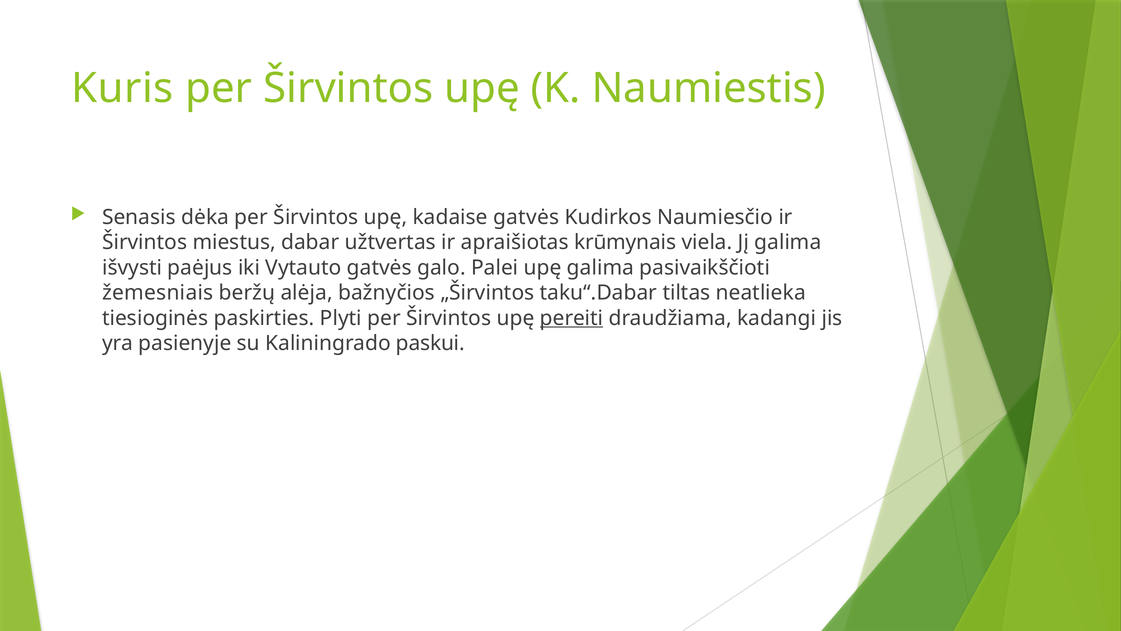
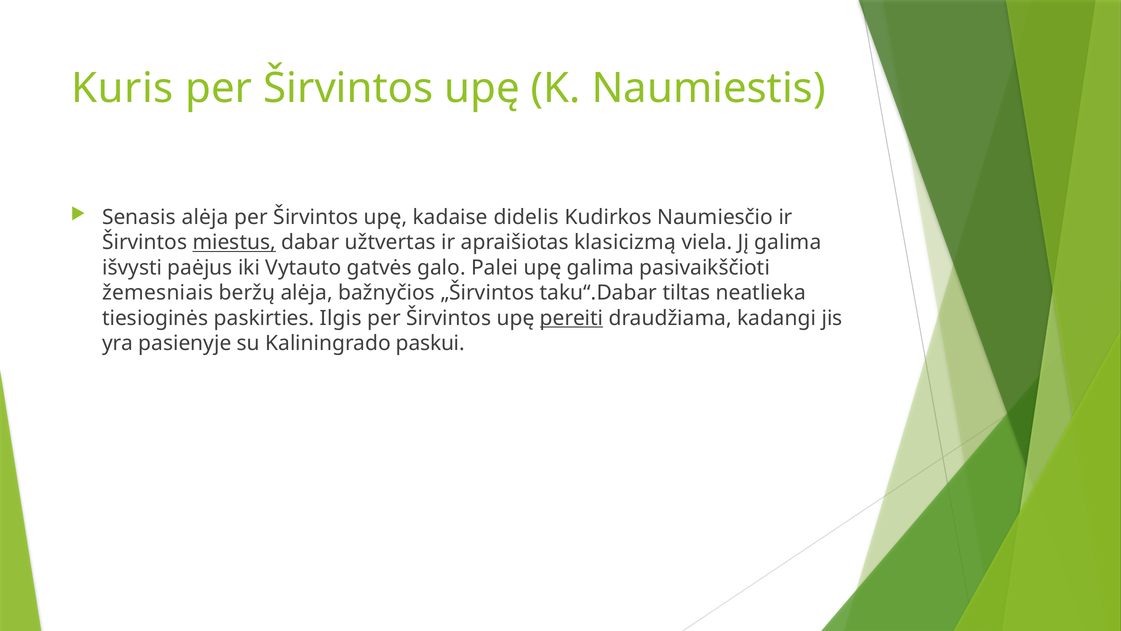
Senasis dėka: dėka -> alėja (205, 217)
kadaise gatvės: gatvės -> didelis (526, 217)
miestus underline: none -> present (234, 242)
krūmynais: krūmynais -> klasicizmą (625, 242)
Plyti: Plyti -> Ilgis (341, 318)
